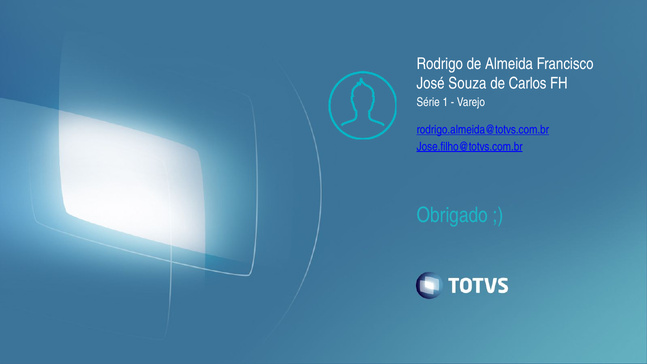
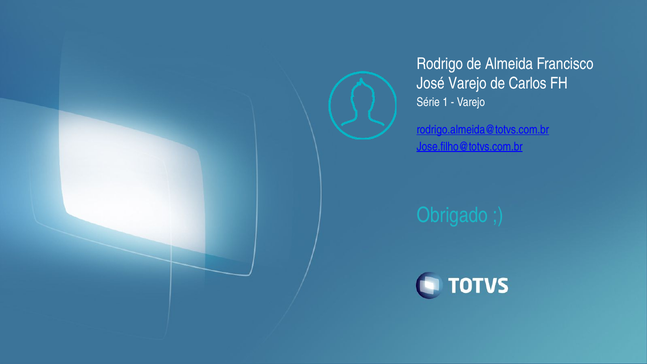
José Souza: Souza -> Varejo (467, 84)
